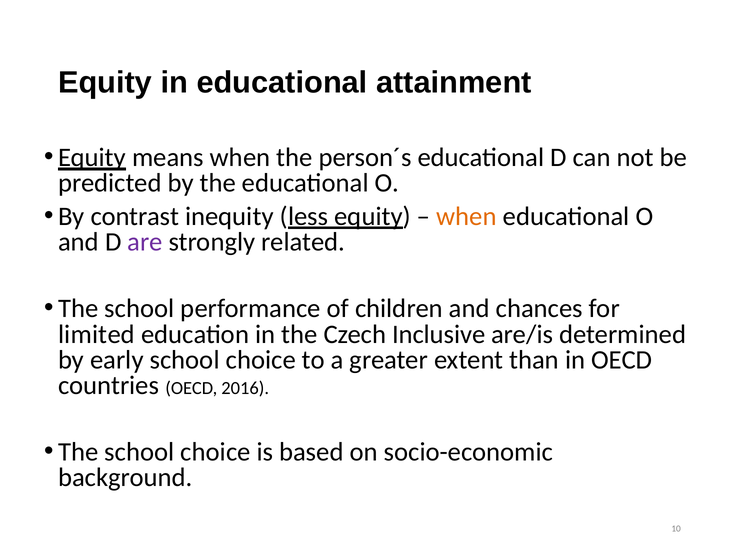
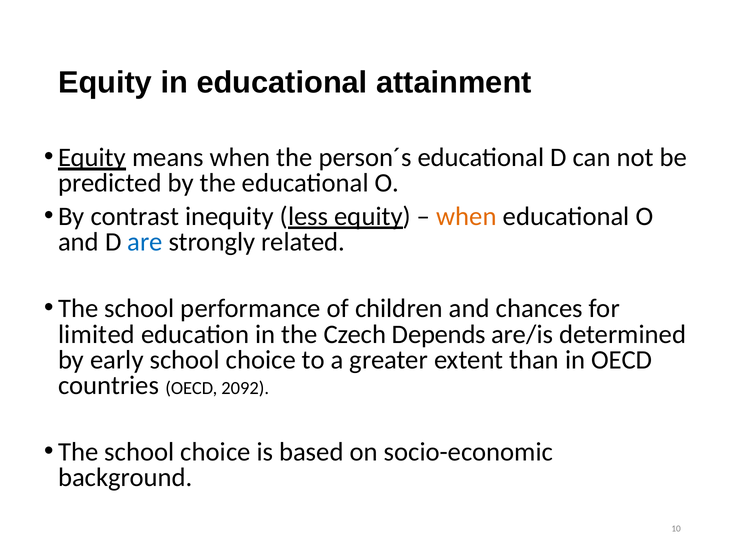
are colour: purple -> blue (145, 242)
Inclusive: Inclusive -> Depends (439, 334)
2016: 2016 -> 2092 (245, 388)
